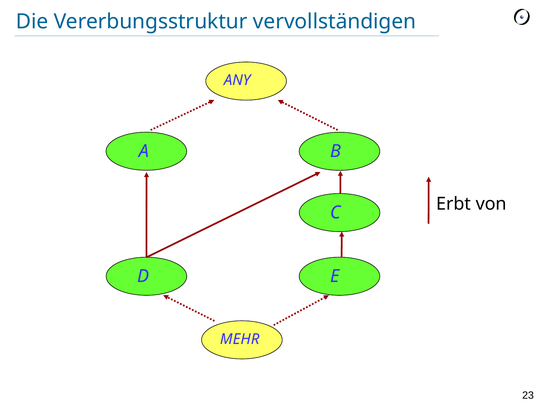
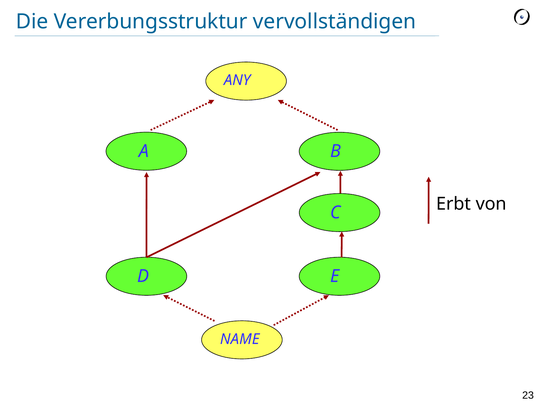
MEHR: MEHR -> NAME (240, 339)
